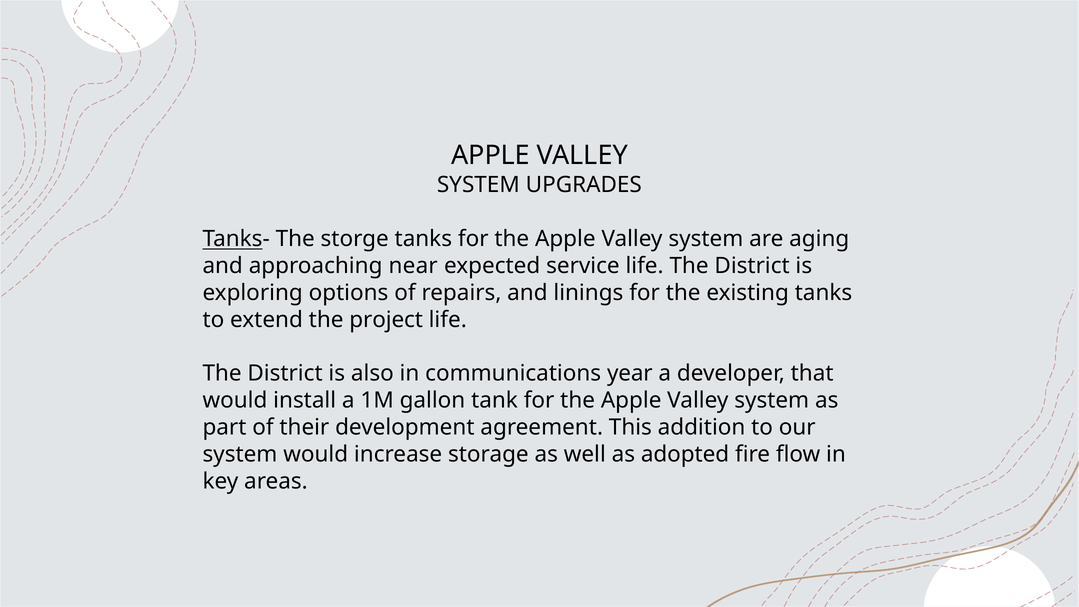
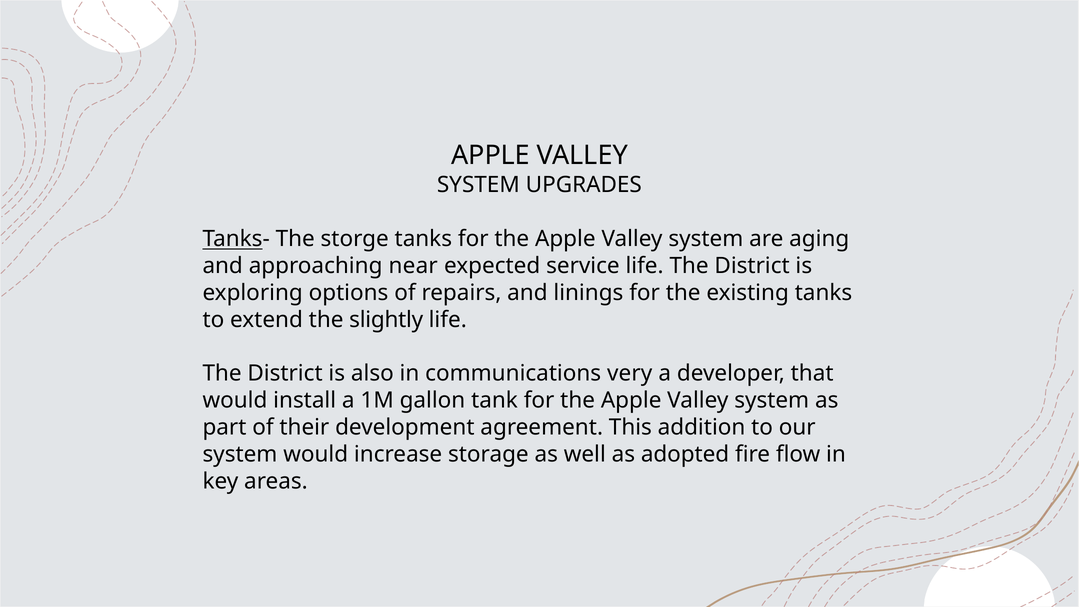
project: project -> slightly (386, 320)
year: year -> very (630, 374)
